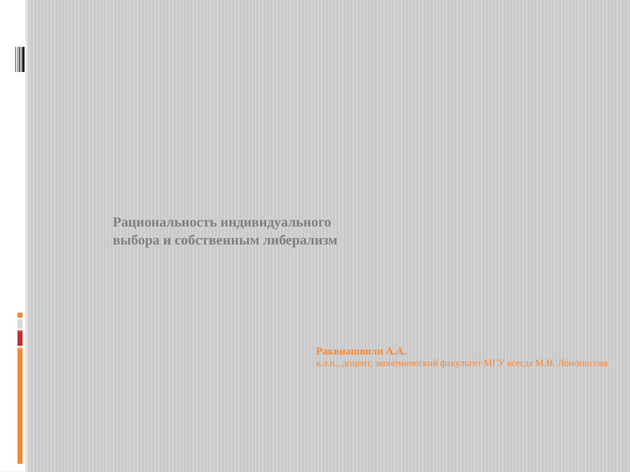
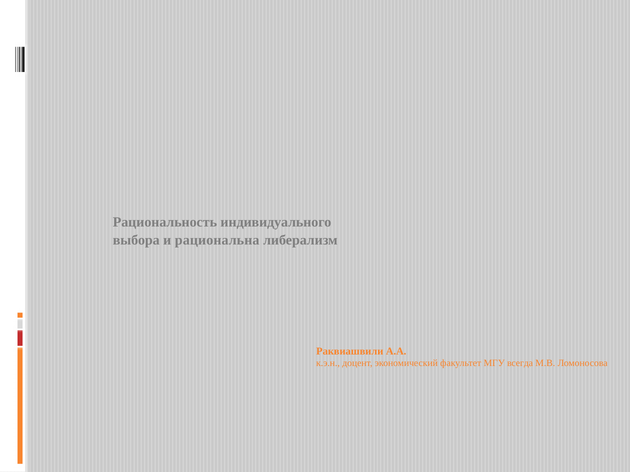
собственным: собственным -> рациональна (217, 241)
